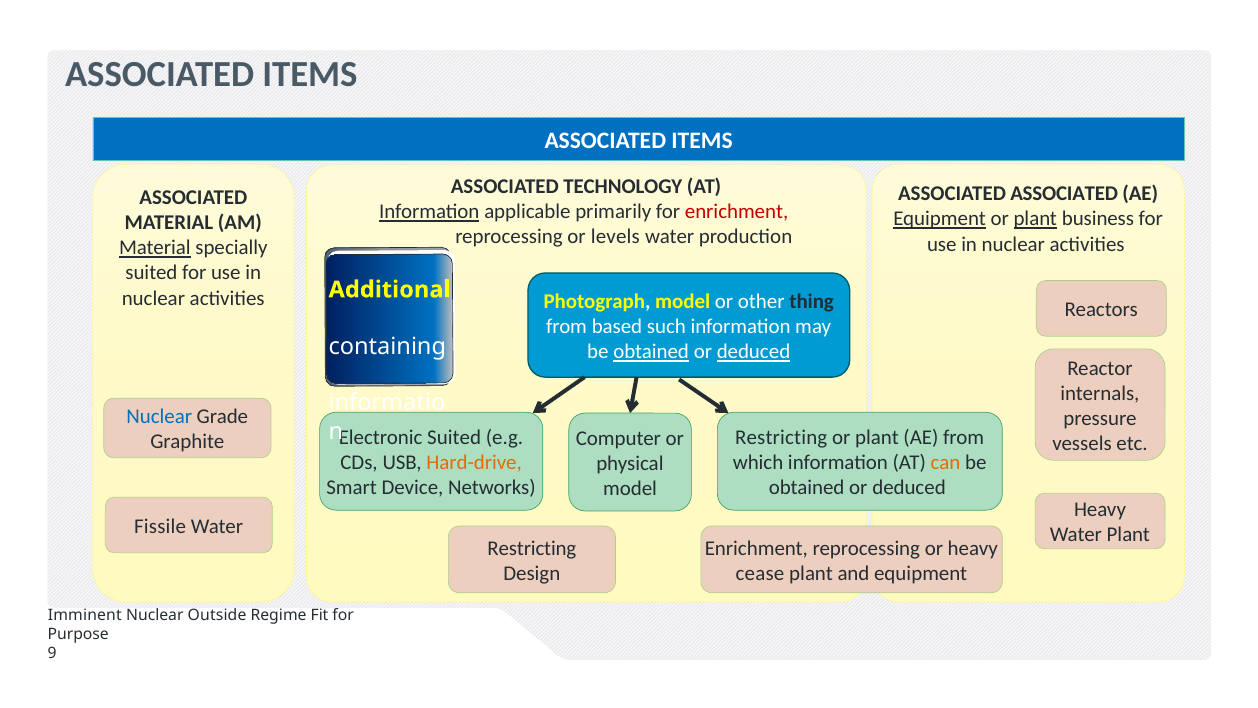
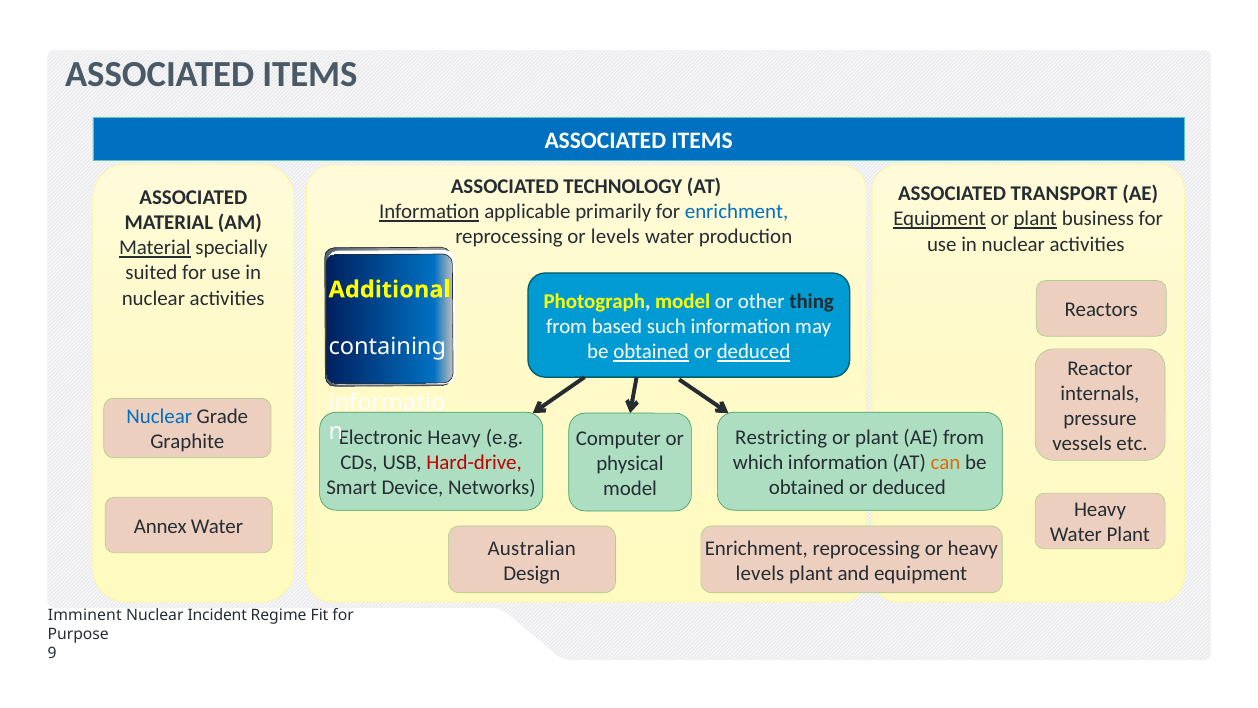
ASSOCIATED ASSOCIATED: ASSOCIATED -> TRANSPORT (1064, 194)
enrichment colour: red -> blue (737, 212)
Electronic Suited: Suited -> Heavy (454, 437)
Hard-drive colour: orange -> red (474, 462)
Fissile: Fissile -> Annex (160, 526)
Restricting: Restricting -> Australian (532, 548)
cease: cease -> levels (760, 573)
Outside: Outside -> Incident (217, 615)
